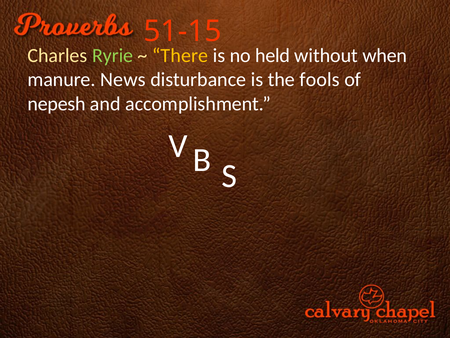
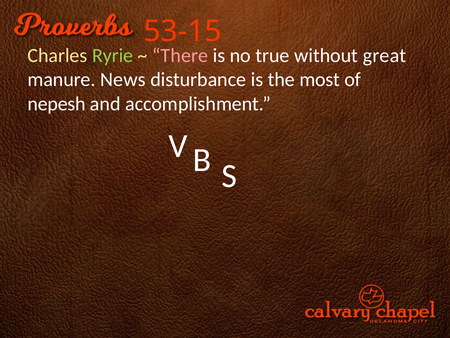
51-15: 51-15 -> 53-15 (183, 31)
There colour: yellow -> pink (180, 56)
held: held -> true (272, 56)
when: when -> great (385, 56)
fools: fools -> most (320, 80)
